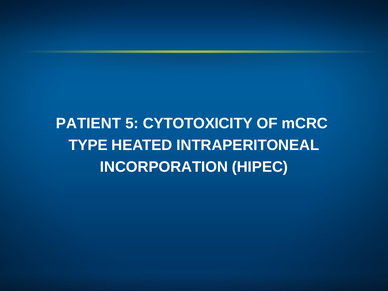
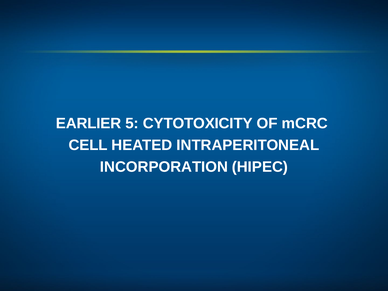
PATIENT: PATIENT -> EARLIER (89, 123)
TYPE: TYPE -> CELL (88, 145)
